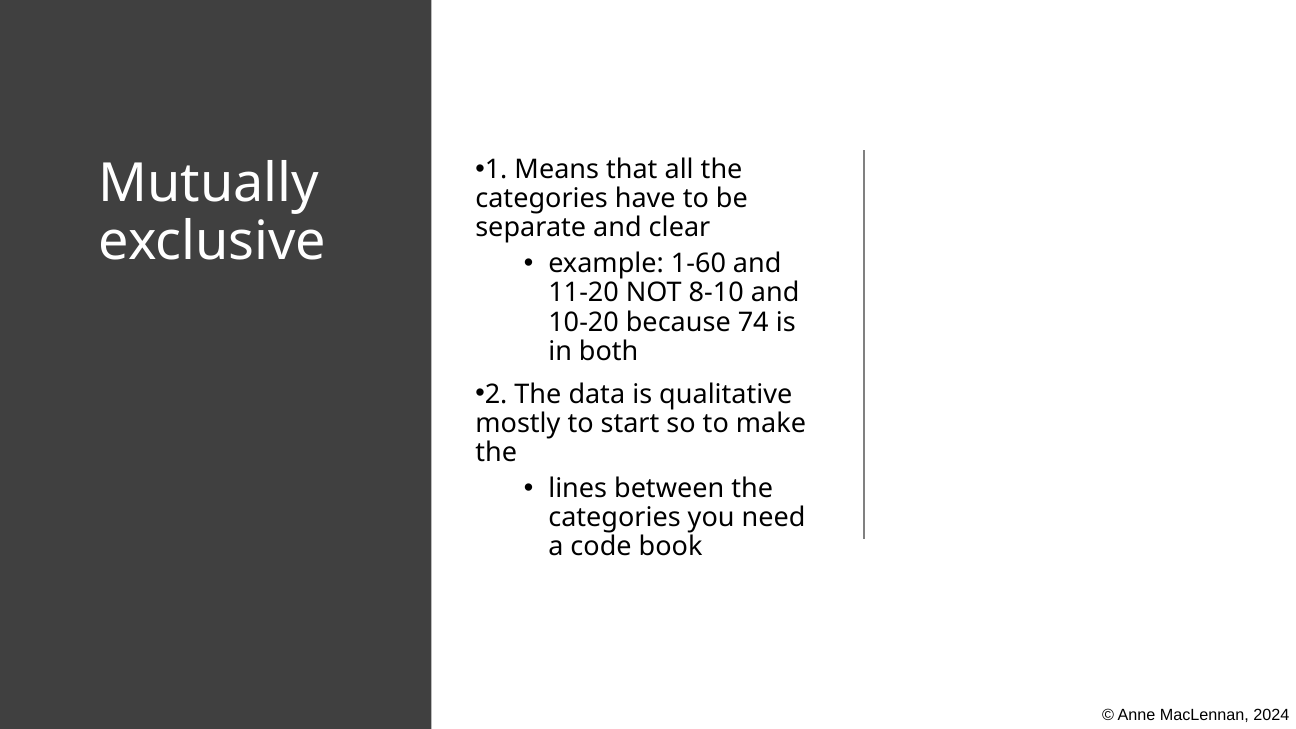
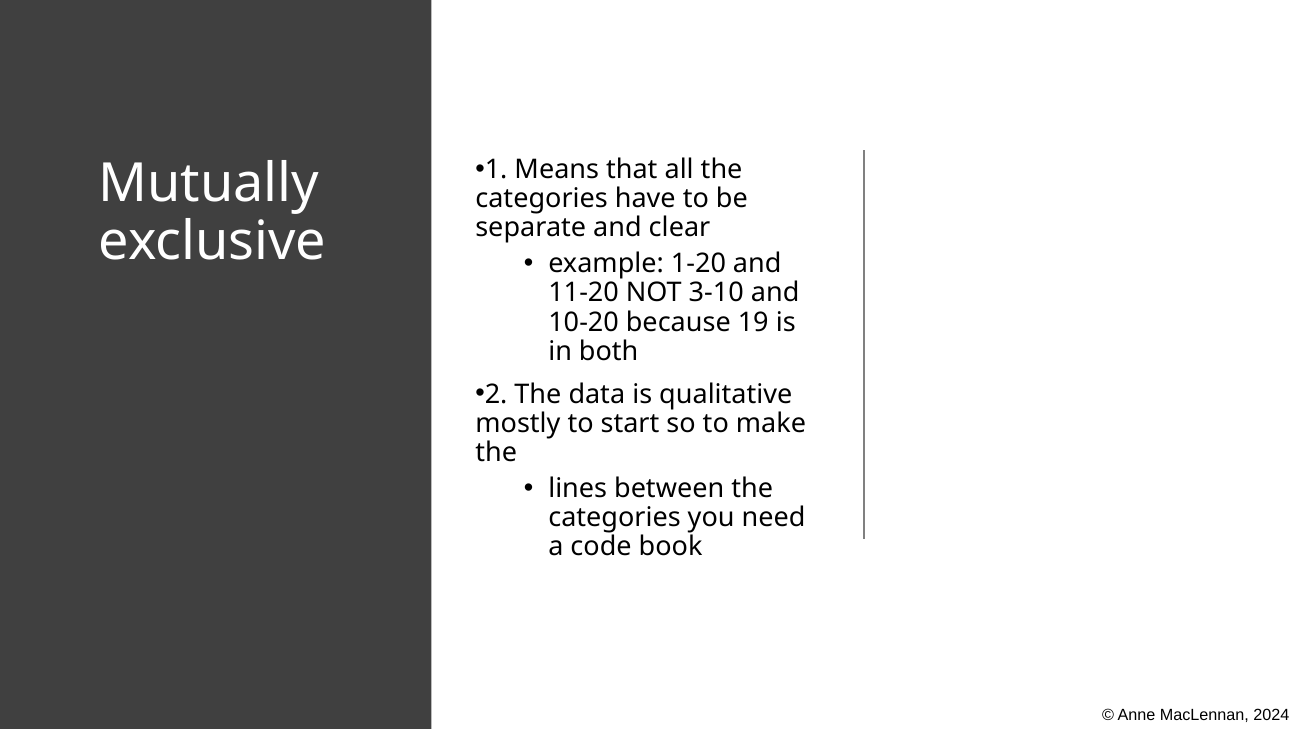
1-60: 1-60 -> 1-20 (698, 264)
8-10: 8-10 -> 3-10 (716, 293)
74: 74 -> 19 (753, 322)
